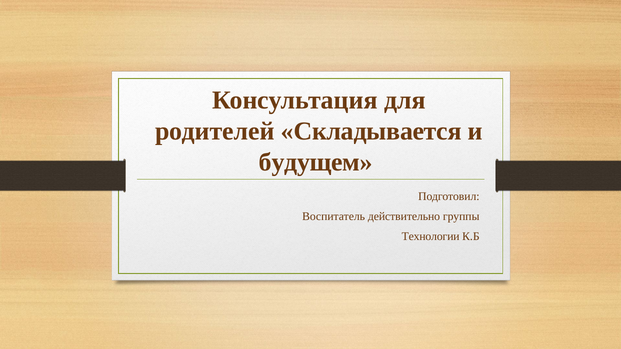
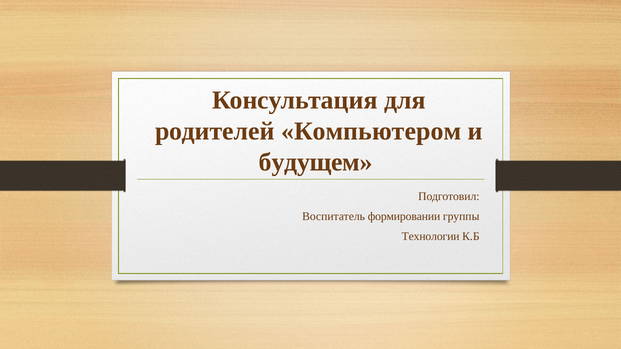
Складывается: Складывается -> Компьютером (371, 131)
действительно: действительно -> формировании (404, 217)
